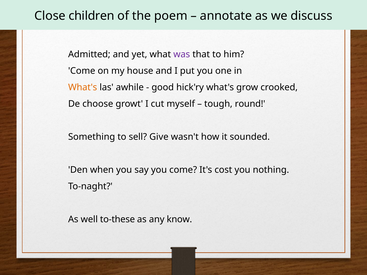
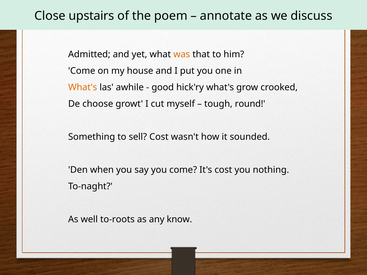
children: children -> upstairs (91, 16)
was colour: purple -> orange (182, 54)
sell Give: Give -> Cost (159, 137)
to-these: to-these -> to-roots (117, 220)
